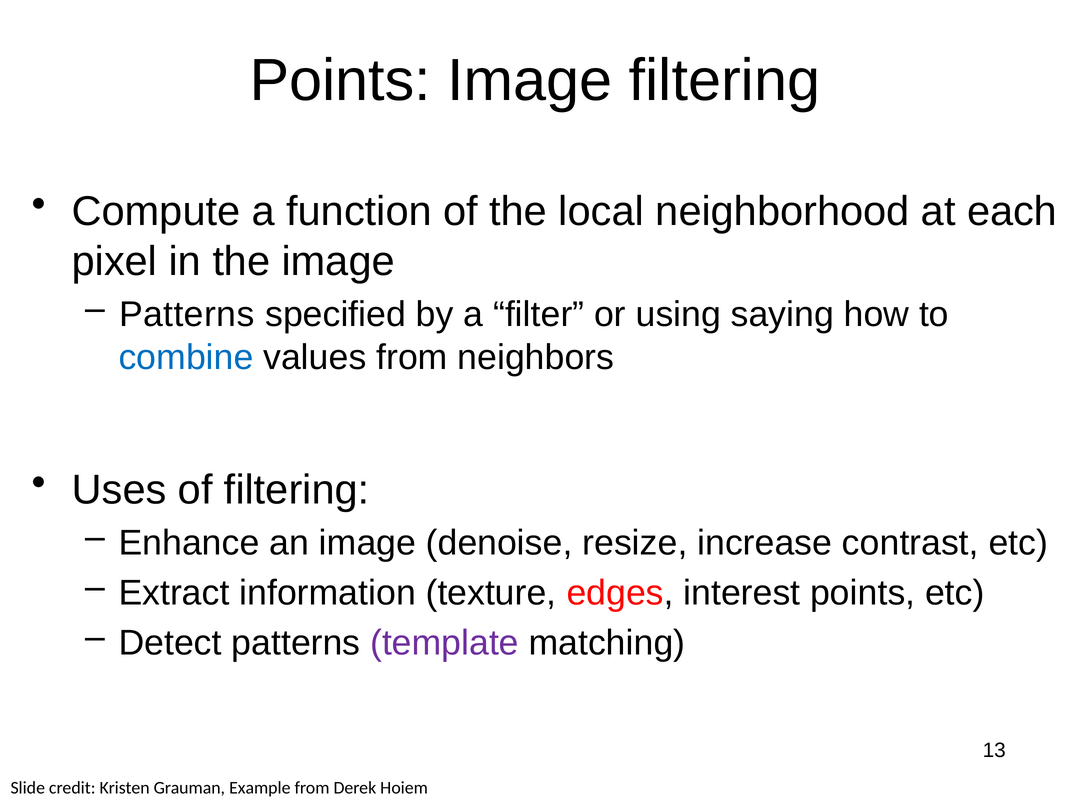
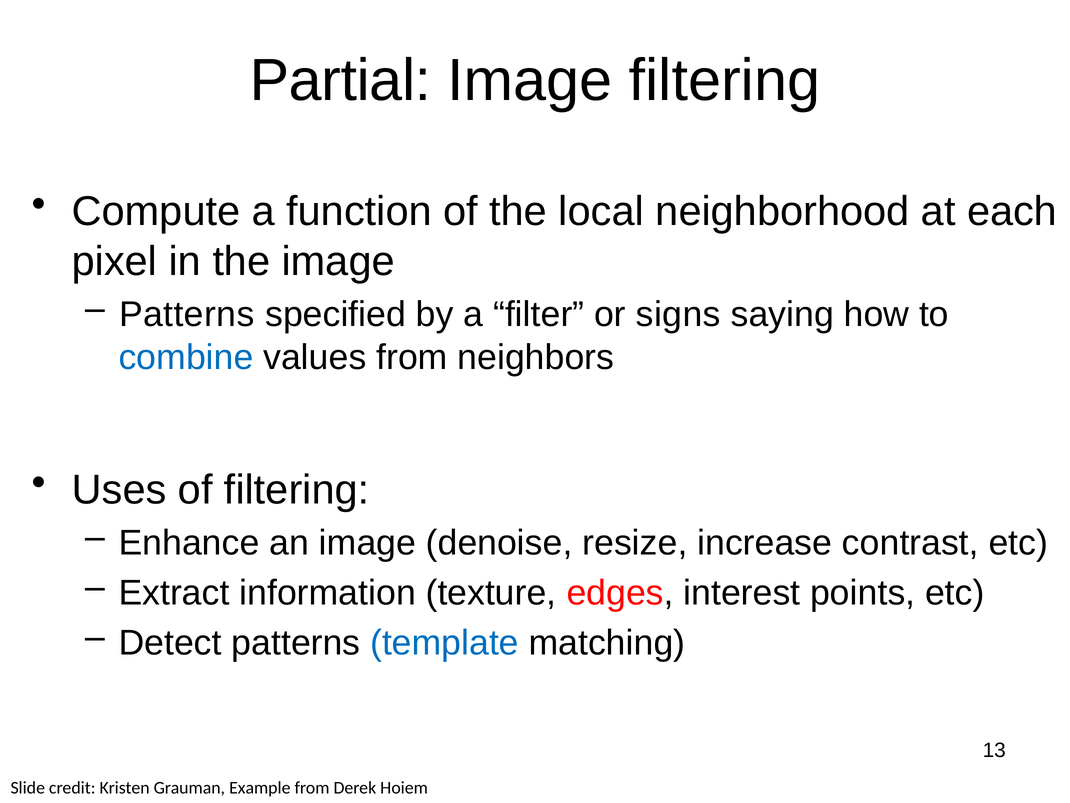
Points: Points -> Partial (340, 80)
using: using -> signs (678, 314)
template colour: purple -> blue (444, 642)
